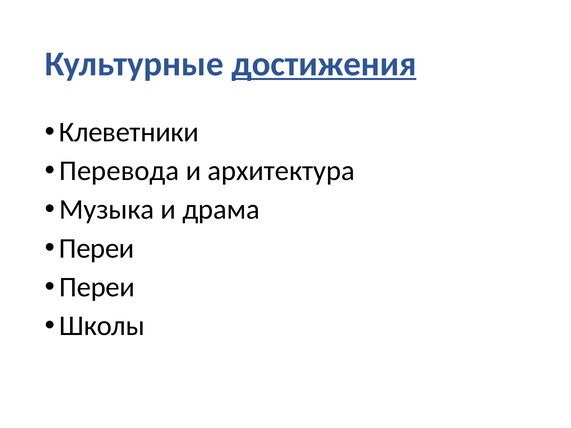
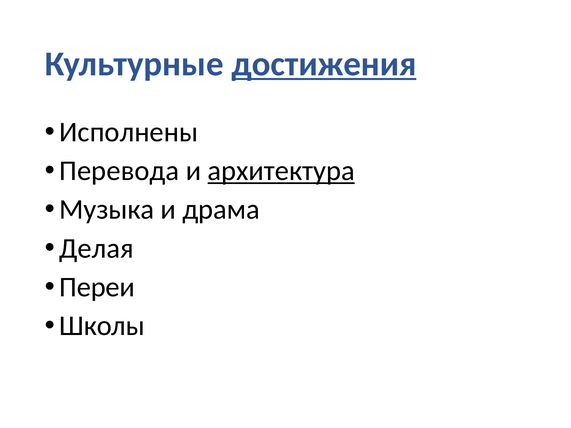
Клеветники: Клеветники -> Исполнены (129, 132)
архитектура underline: none -> present (281, 171)
Переи: Переи -> Делая (96, 248)
